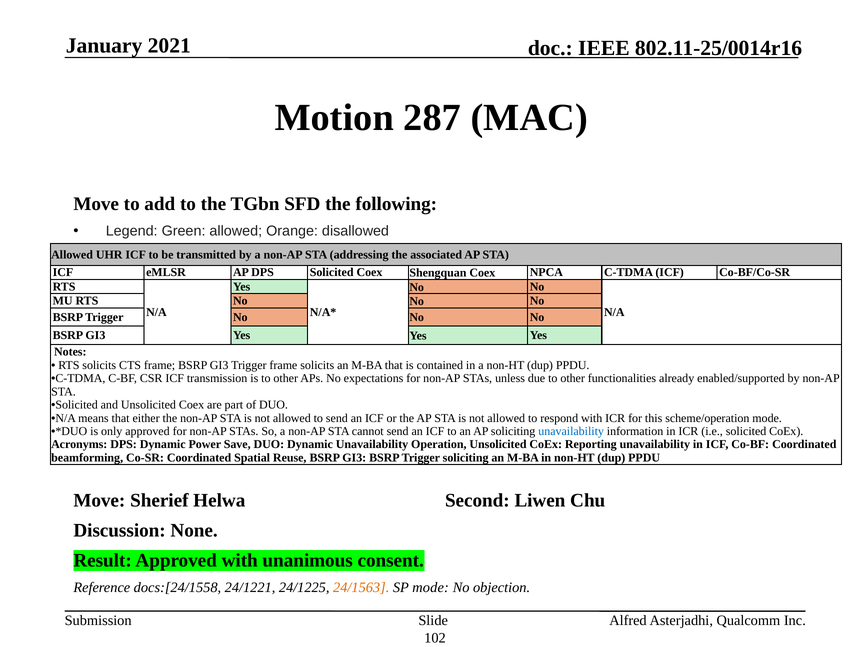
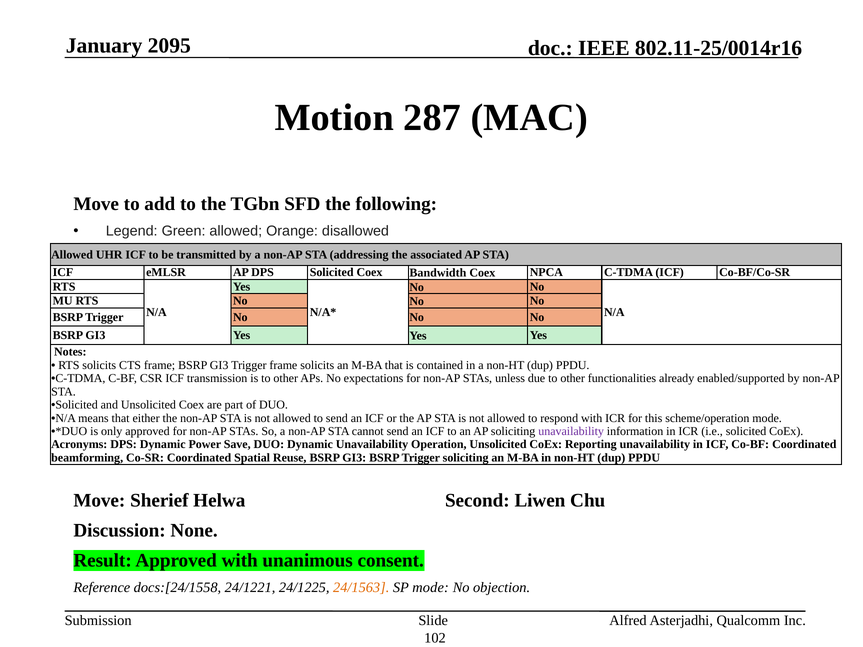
2021: 2021 -> 2095 (169, 46)
Shengquan: Shengquan -> Bandwidth (438, 273)
unavailability colour: blue -> purple (571, 431)
